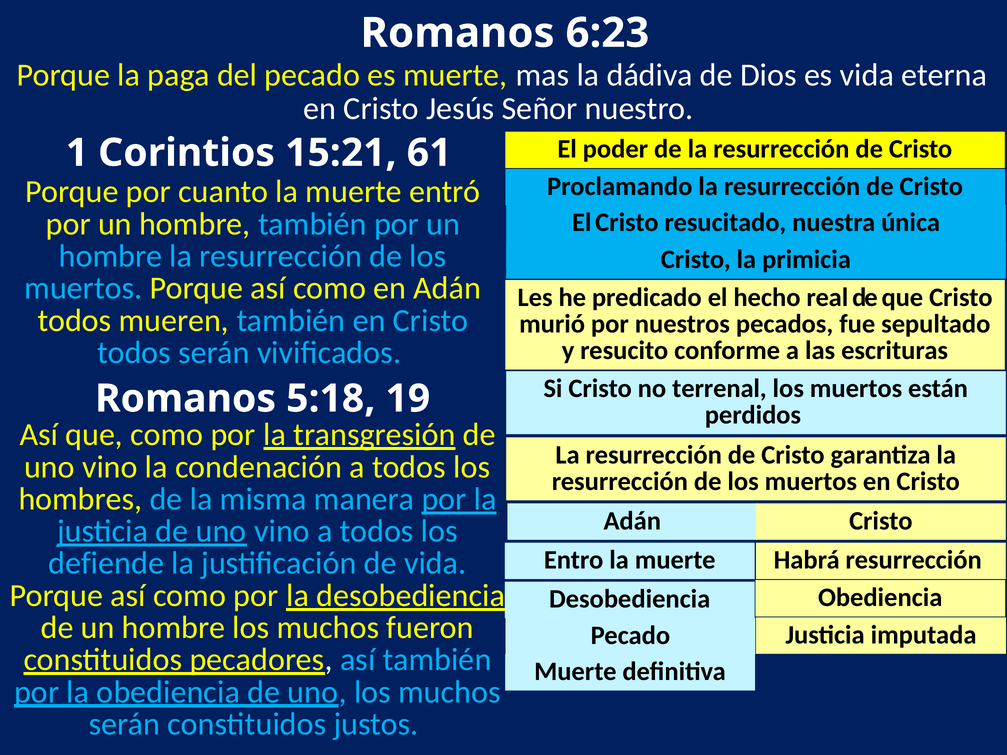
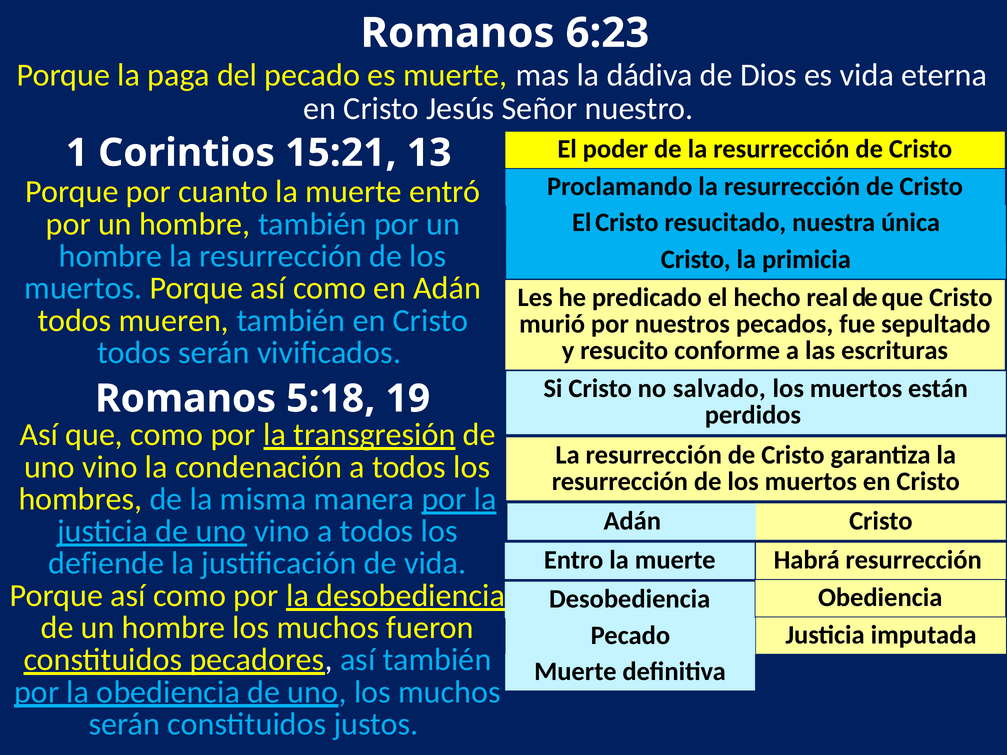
61: 61 -> 13 (429, 153)
terrenal: terrenal -> salvado (719, 389)
